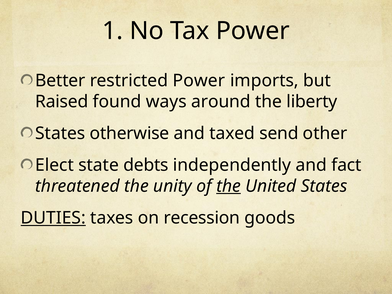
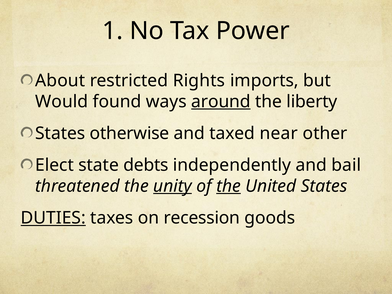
Better: Better -> About (60, 81)
restricted Power: Power -> Rights (199, 81)
Raised: Raised -> Would (62, 102)
around underline: none -> present (221, 102)
send: send -> near (279, 133)
fact: fact -> bail (346, 165)
unity underline: none -> present (173, 186)
